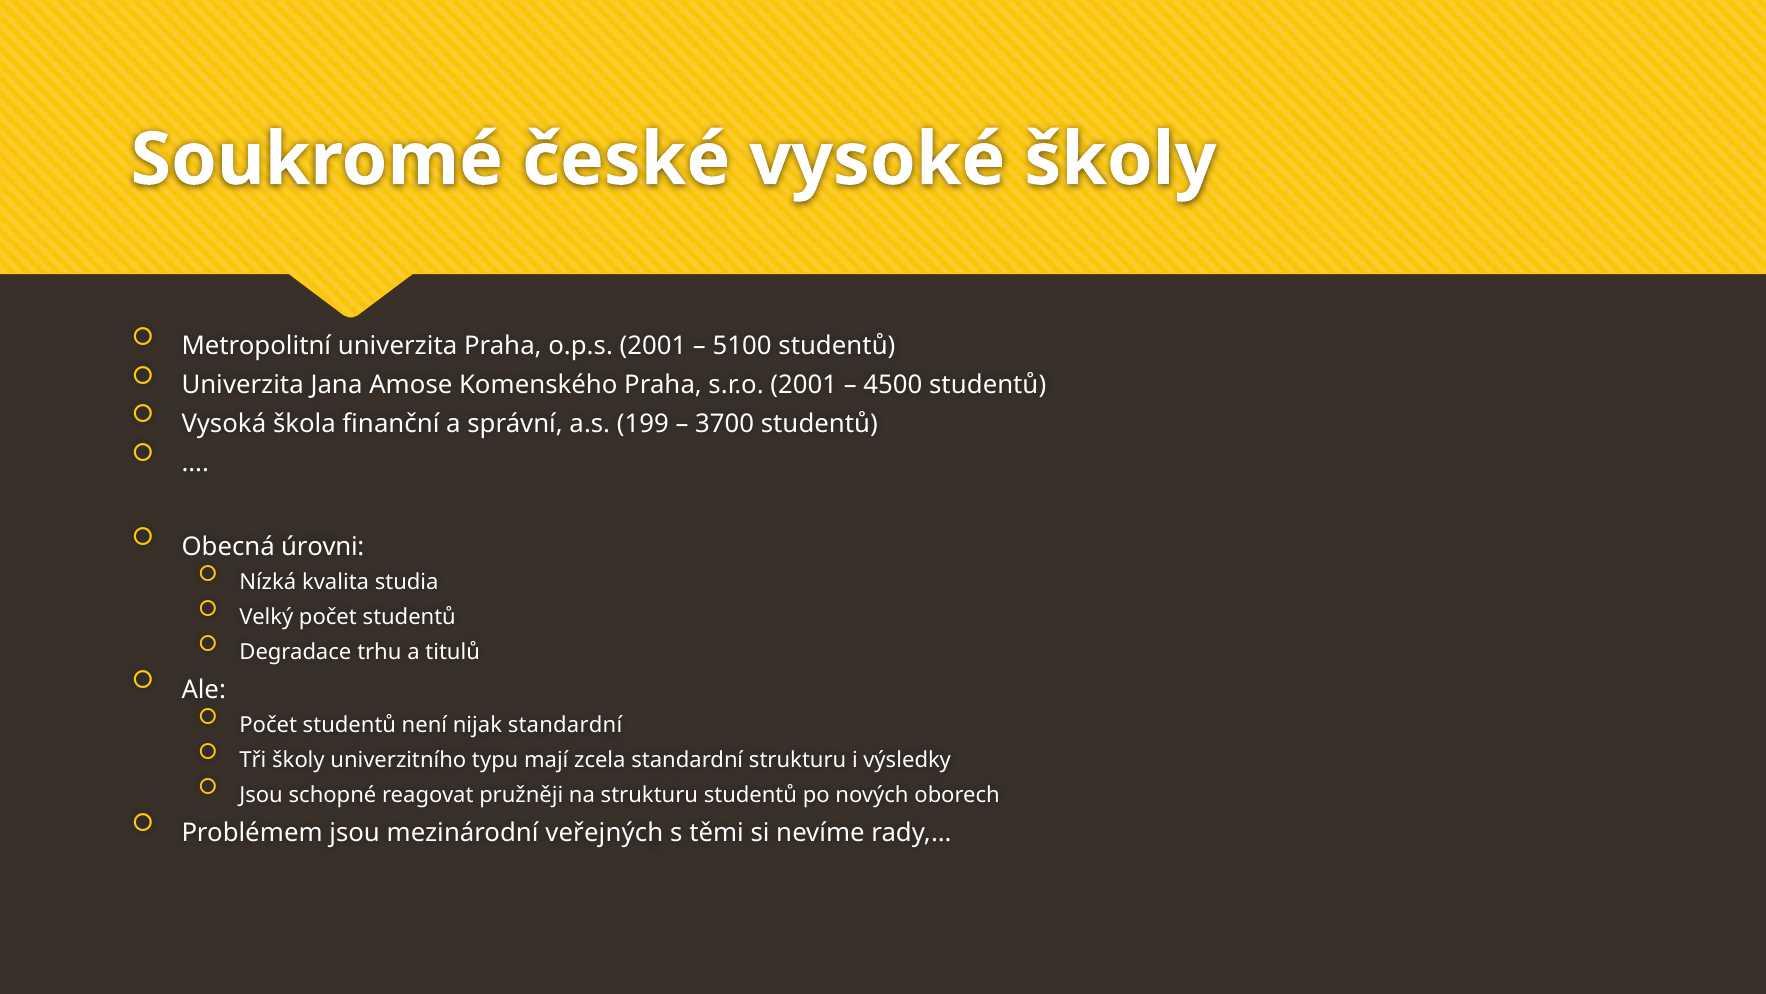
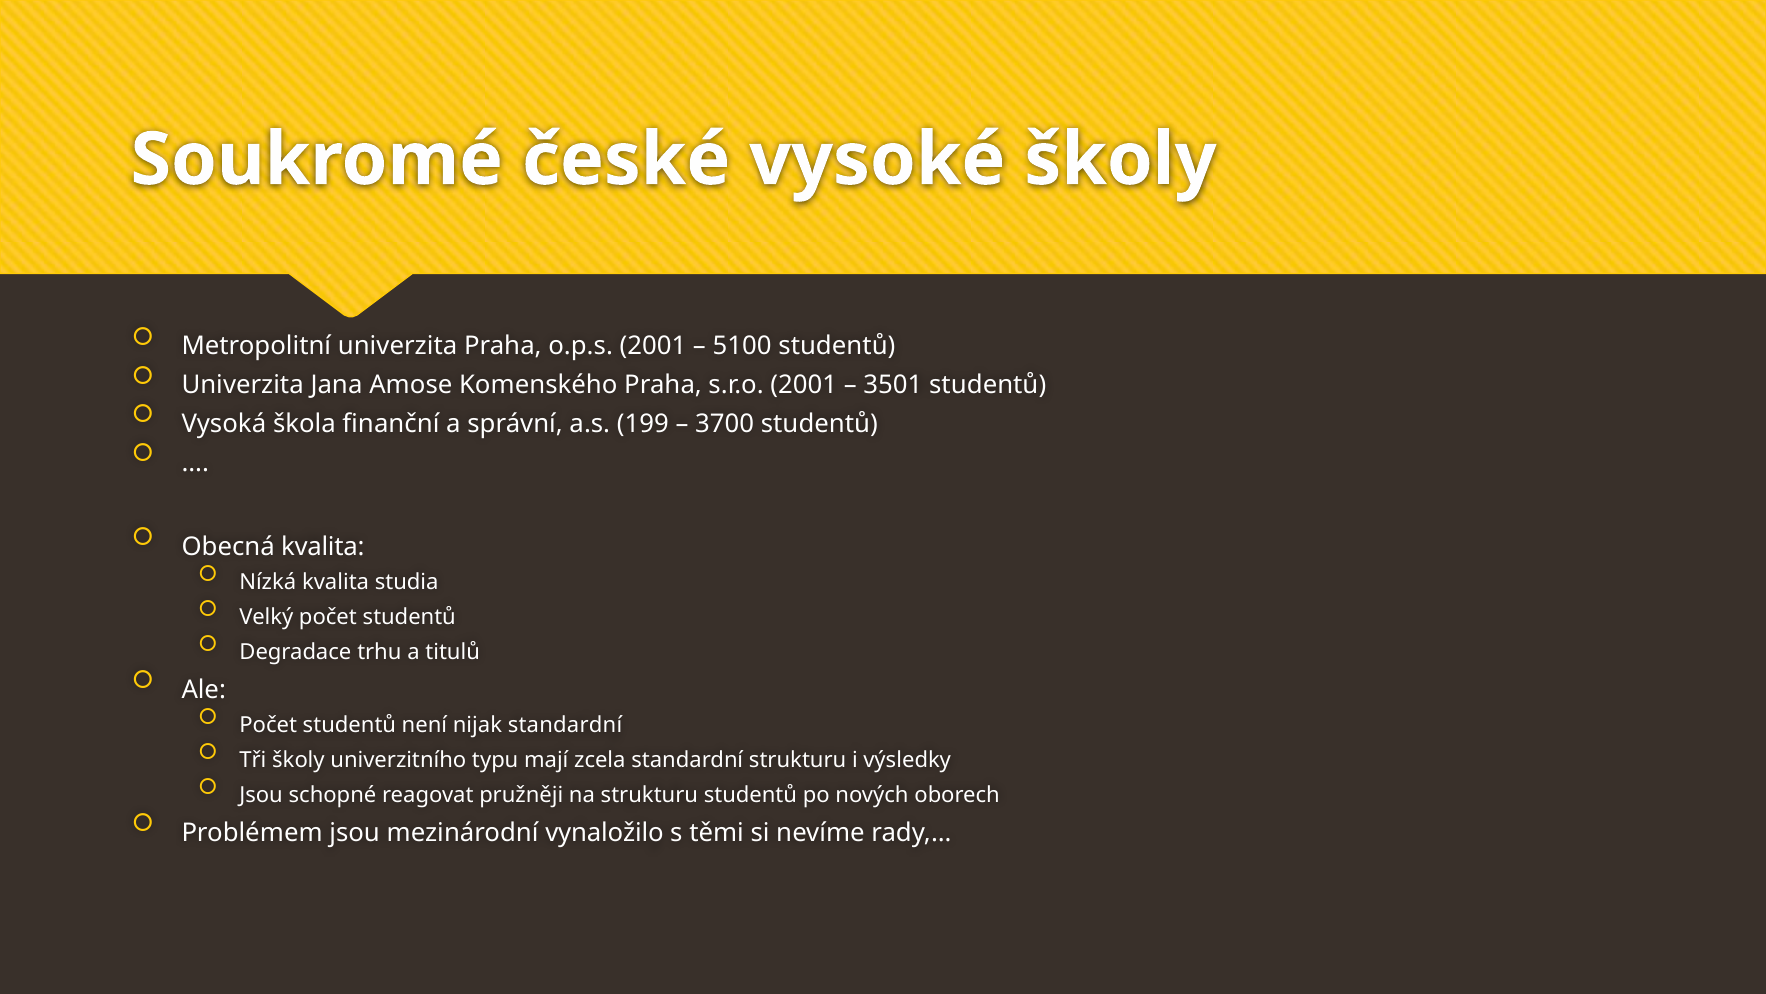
4500: 4500 -> 3501 (893, 385)
Obecná úrovni: úrovni -> kvalita (323, 546)
veřejných: veřejných -> vynaložilo (604, 832)
